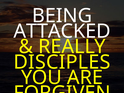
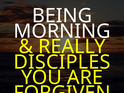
ATTACKED: ATTACKED -> MORNING (62, 31)
